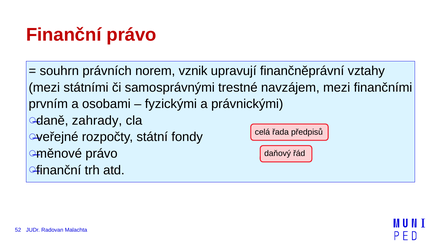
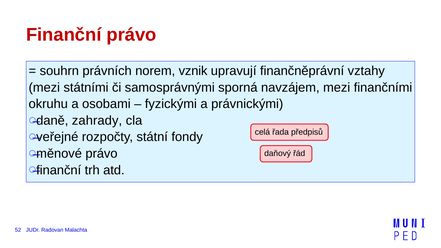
trestné: trestné -> sporná (238, 87)
prvním: prvním -> okruhu (48, 104)
